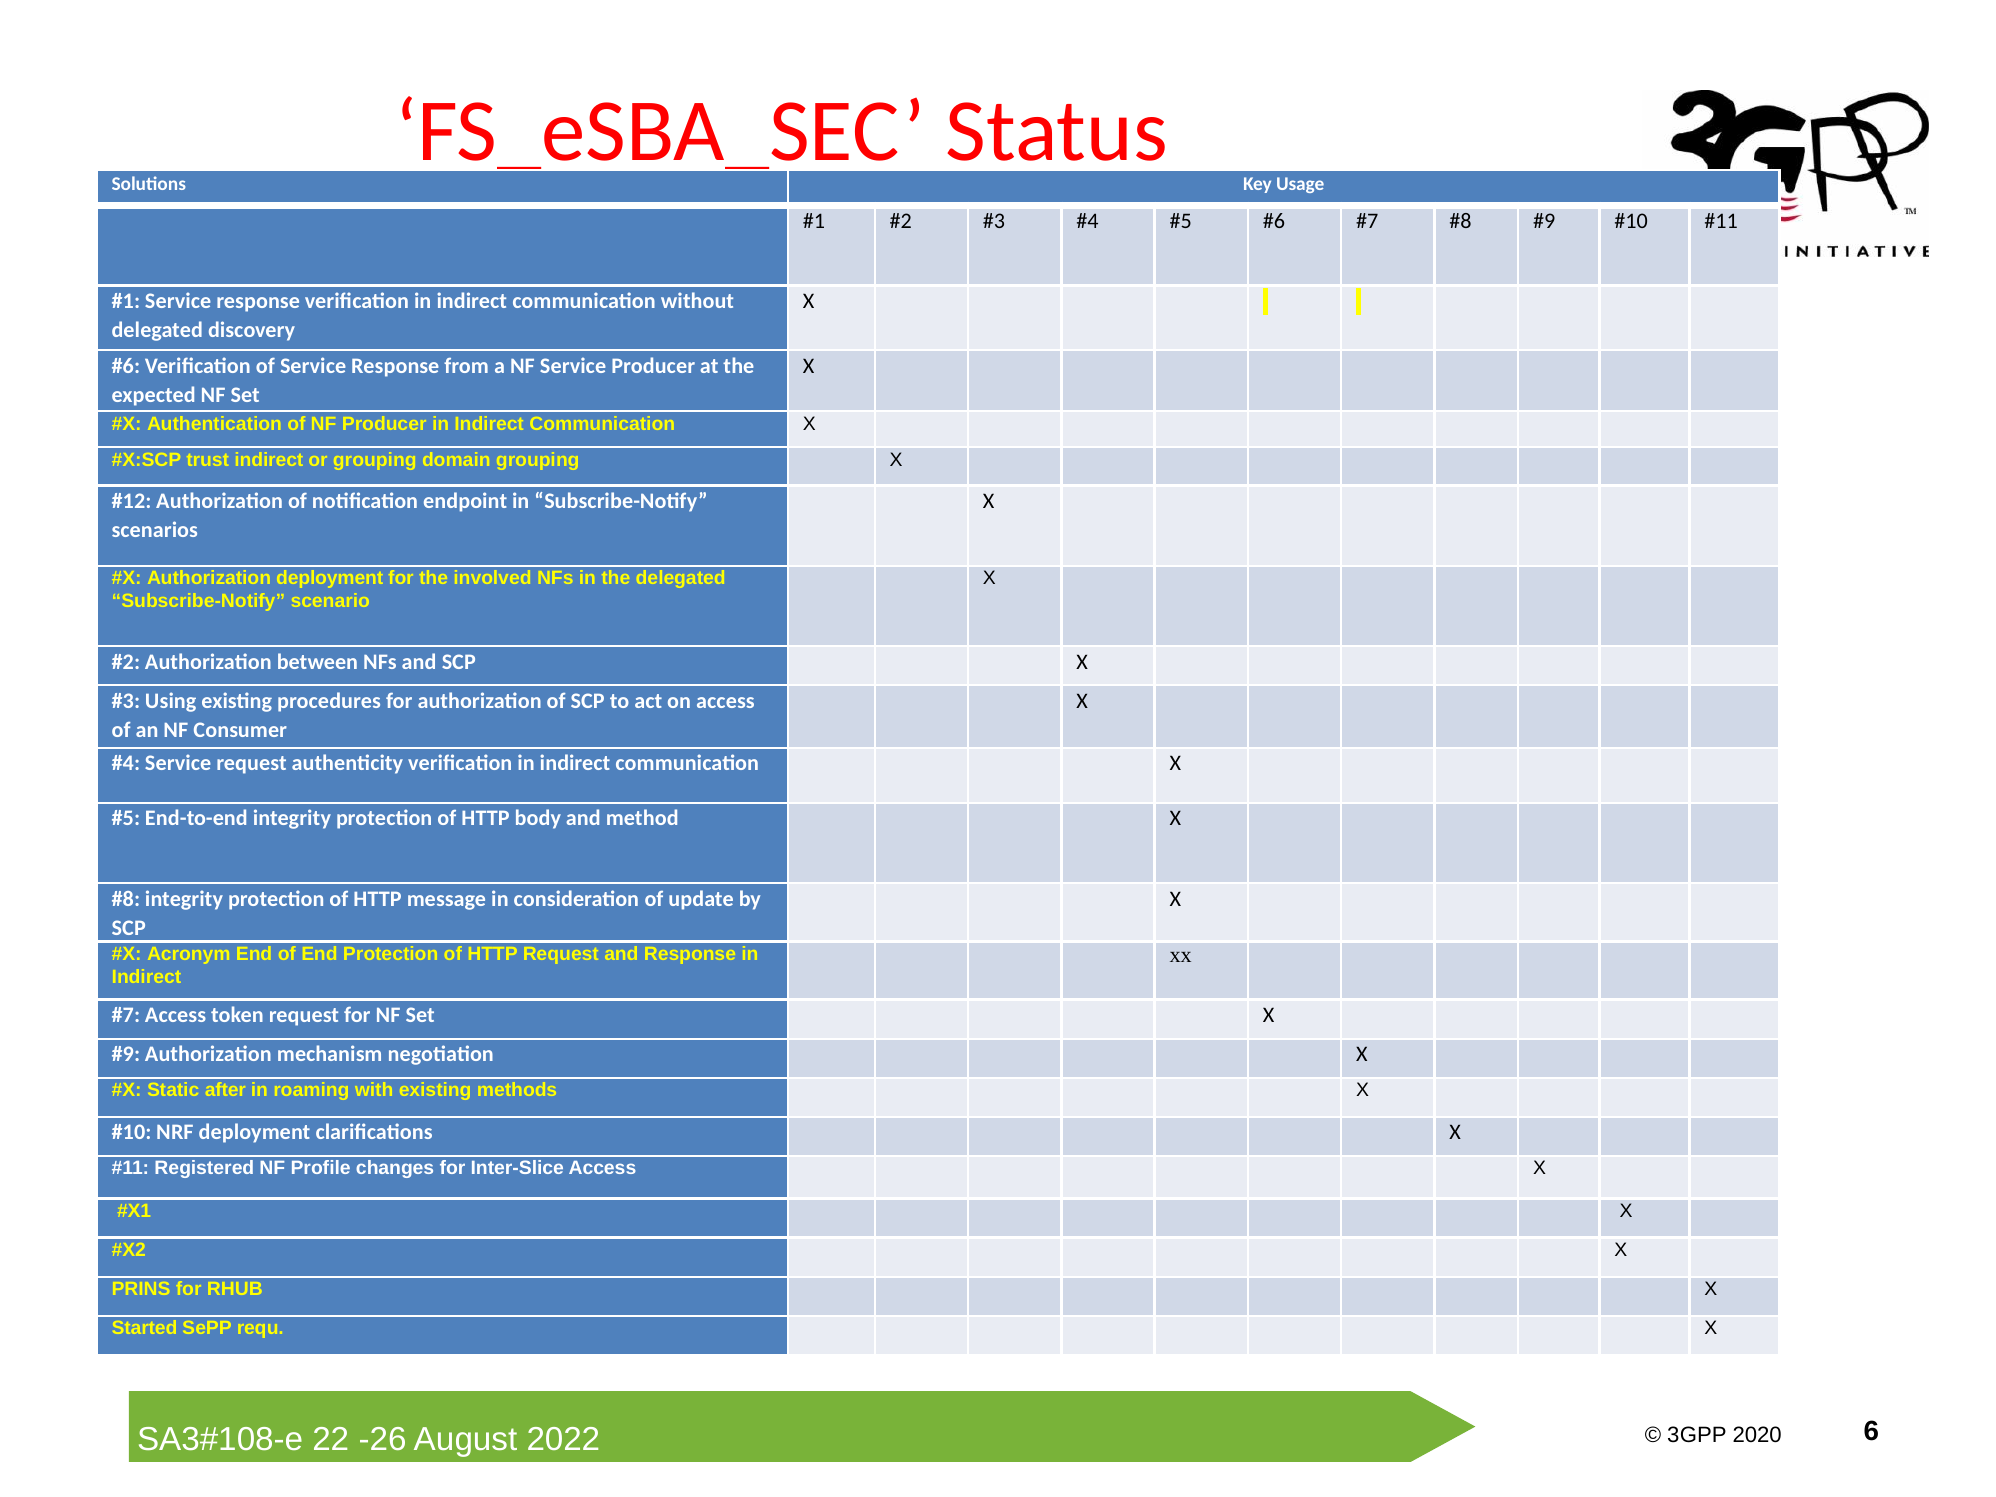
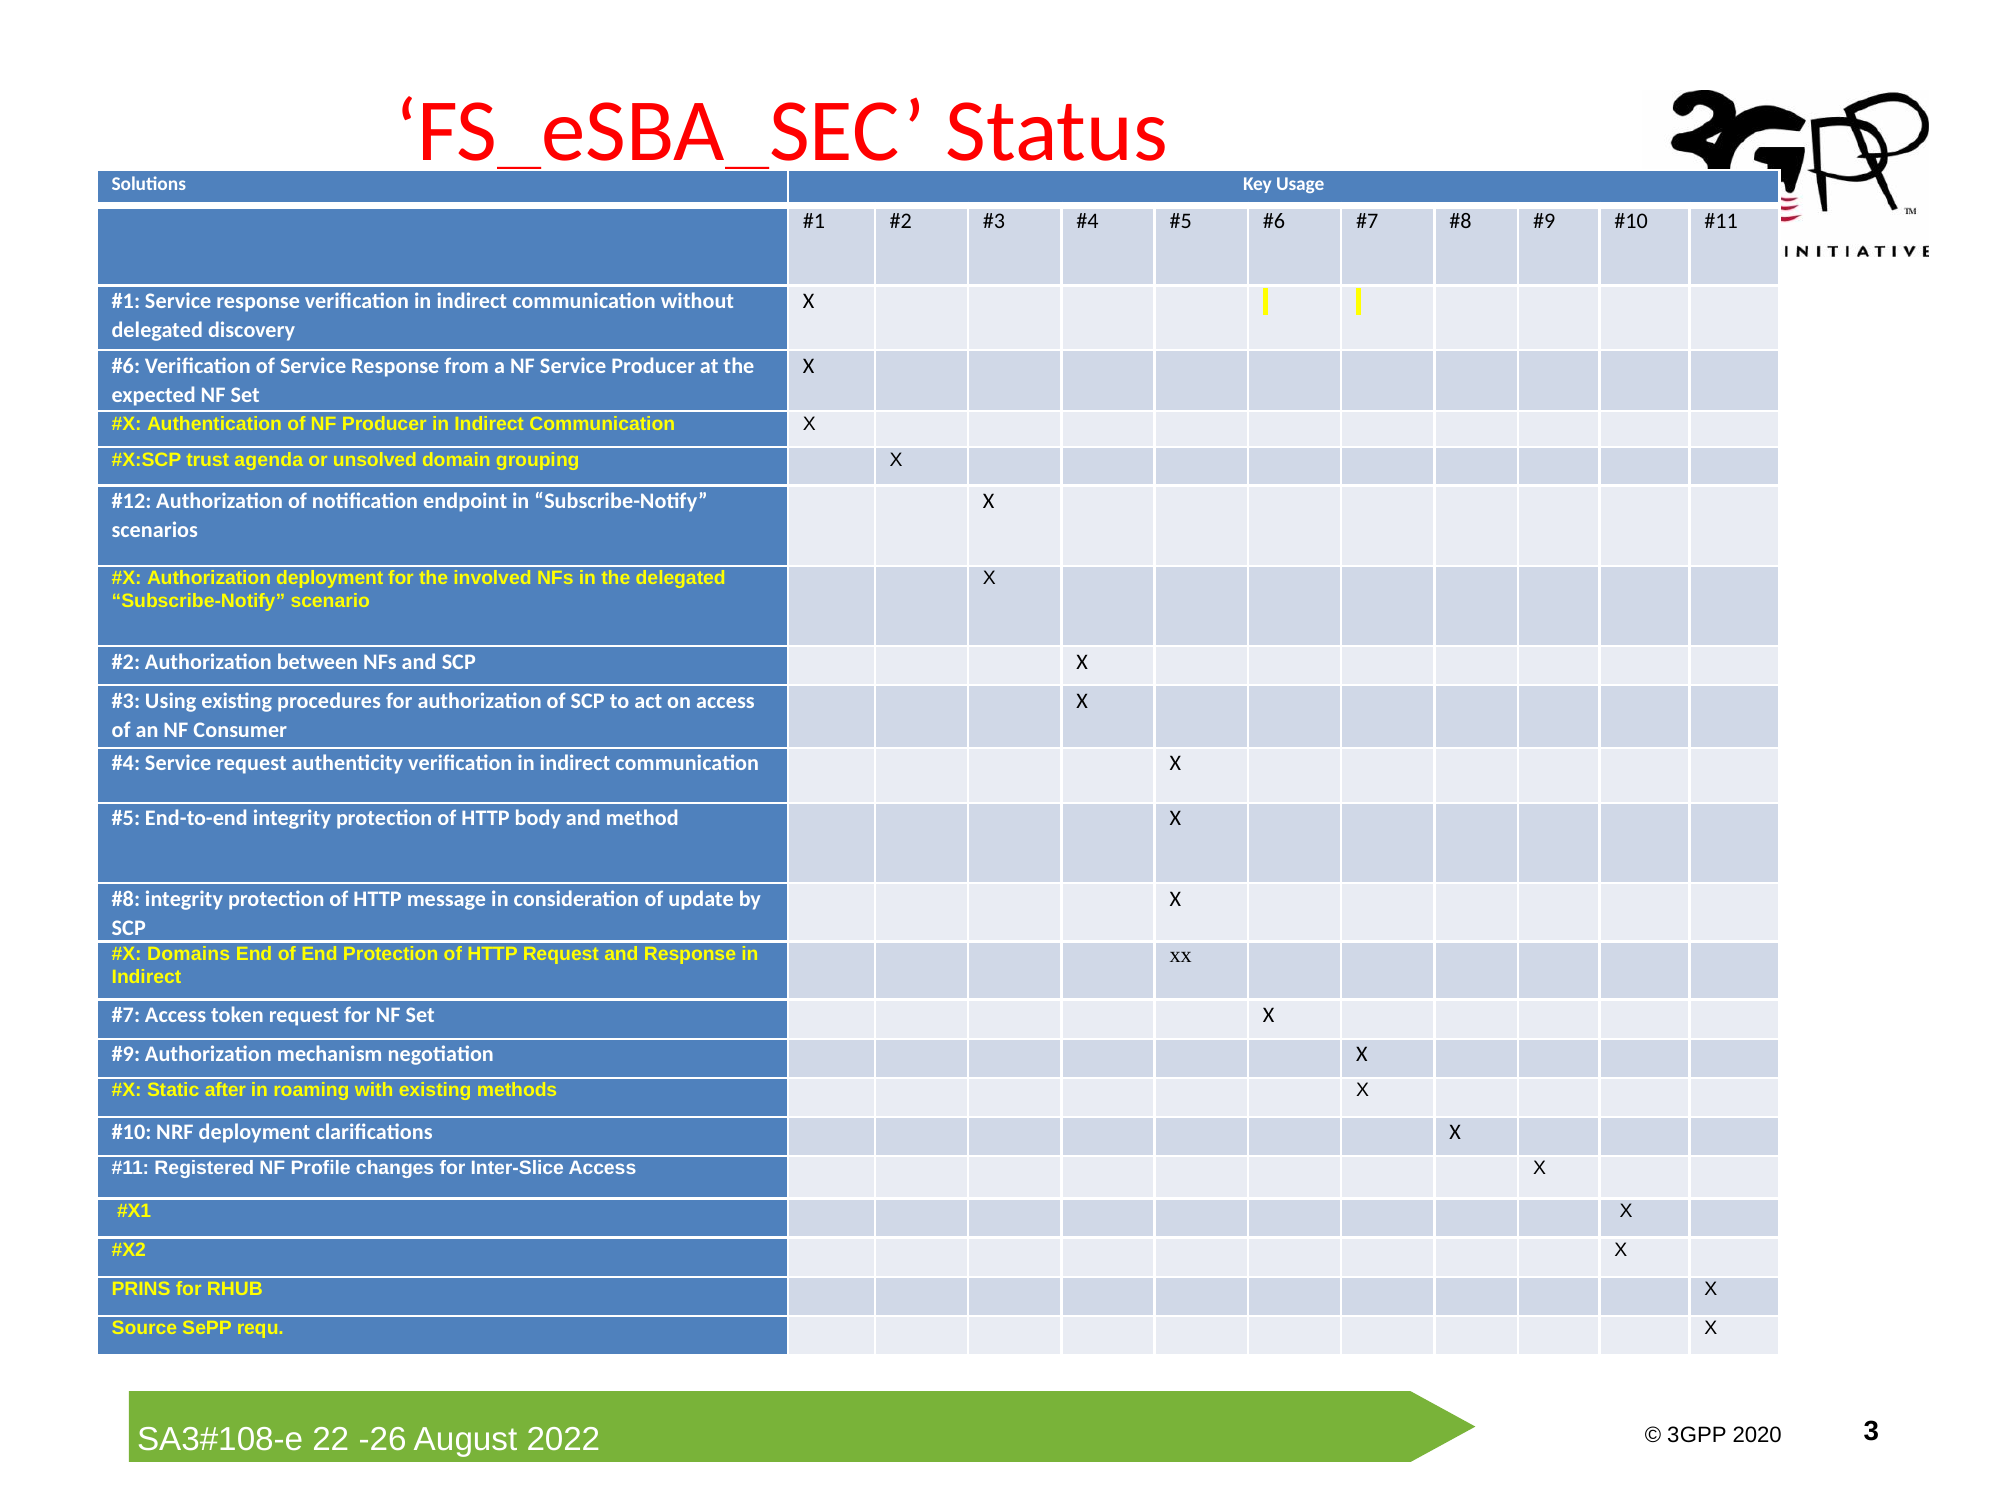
trust indirect: indirect -> agenda (269, 460)
or grouping: grouping -> unsolved (375, 460)
Acronym: Acronym -> Domains (189, 954)
Started: Started -> Source (144, 1328)
6: 6 -> 3 (1871, 1431)
